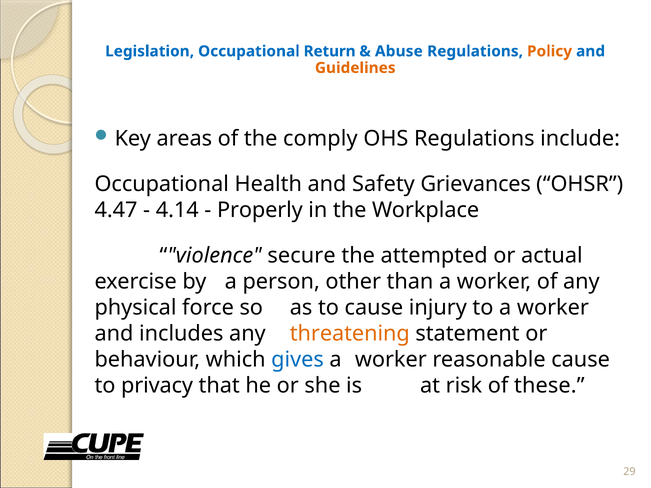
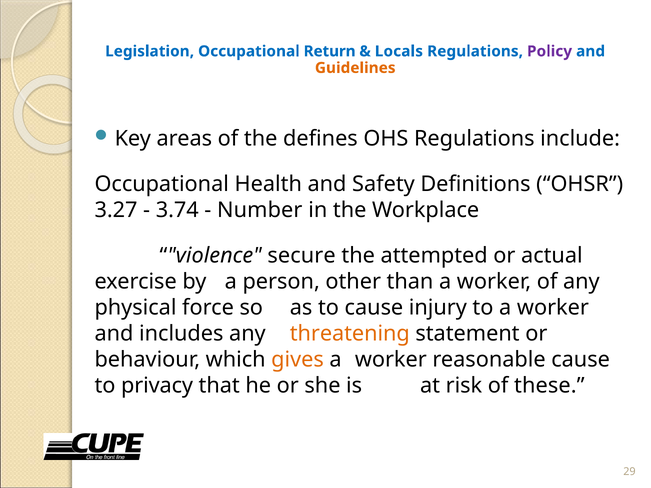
Abuse: Abuse -> Locals (399, 51)
Policy colour: orange -> purple (550, 51)
comply: comply -> defines (320, 138)
Grievances: Grievances -> Definitions (476, 184)
4.47: 4.47 -> 3.27 (116, 210)
4.14: 4.14 -> 3.74 (177, 210)
Properly: Properly -> Number (260, 210)
gives colour: blue -> orange (298, 360)
